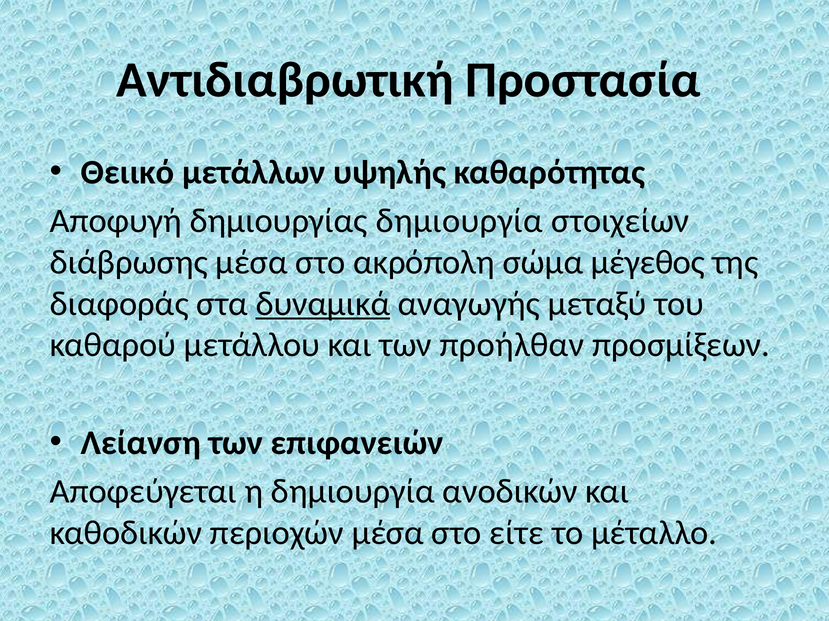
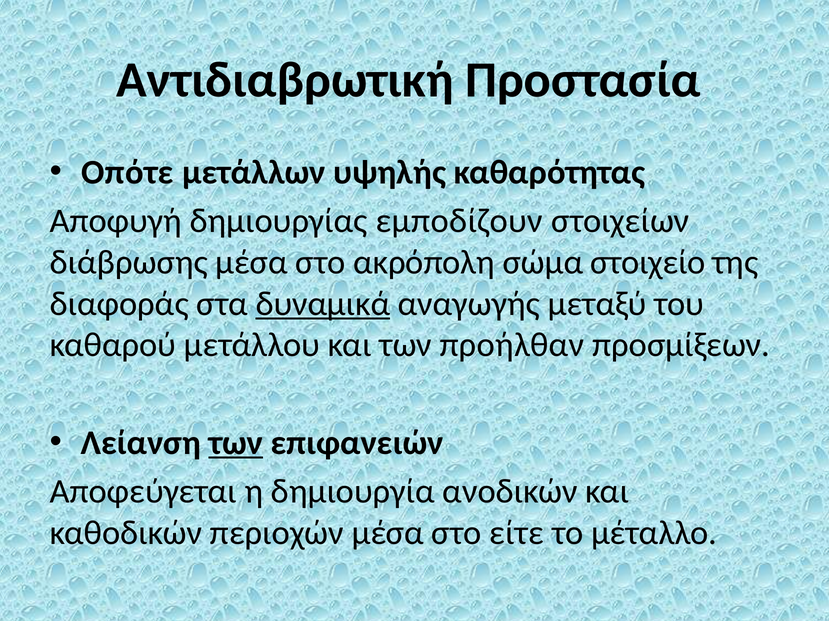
Θειικό: Θειικό -> Οπότε (127, 172)
δημιουργίας δημιουργία: δημιουργία -> εμποδίζουν (459, 221)
μέγεθος: μέγεθος -> στοιχείο (648, 263)
των underline: none -> present (236, 443)
